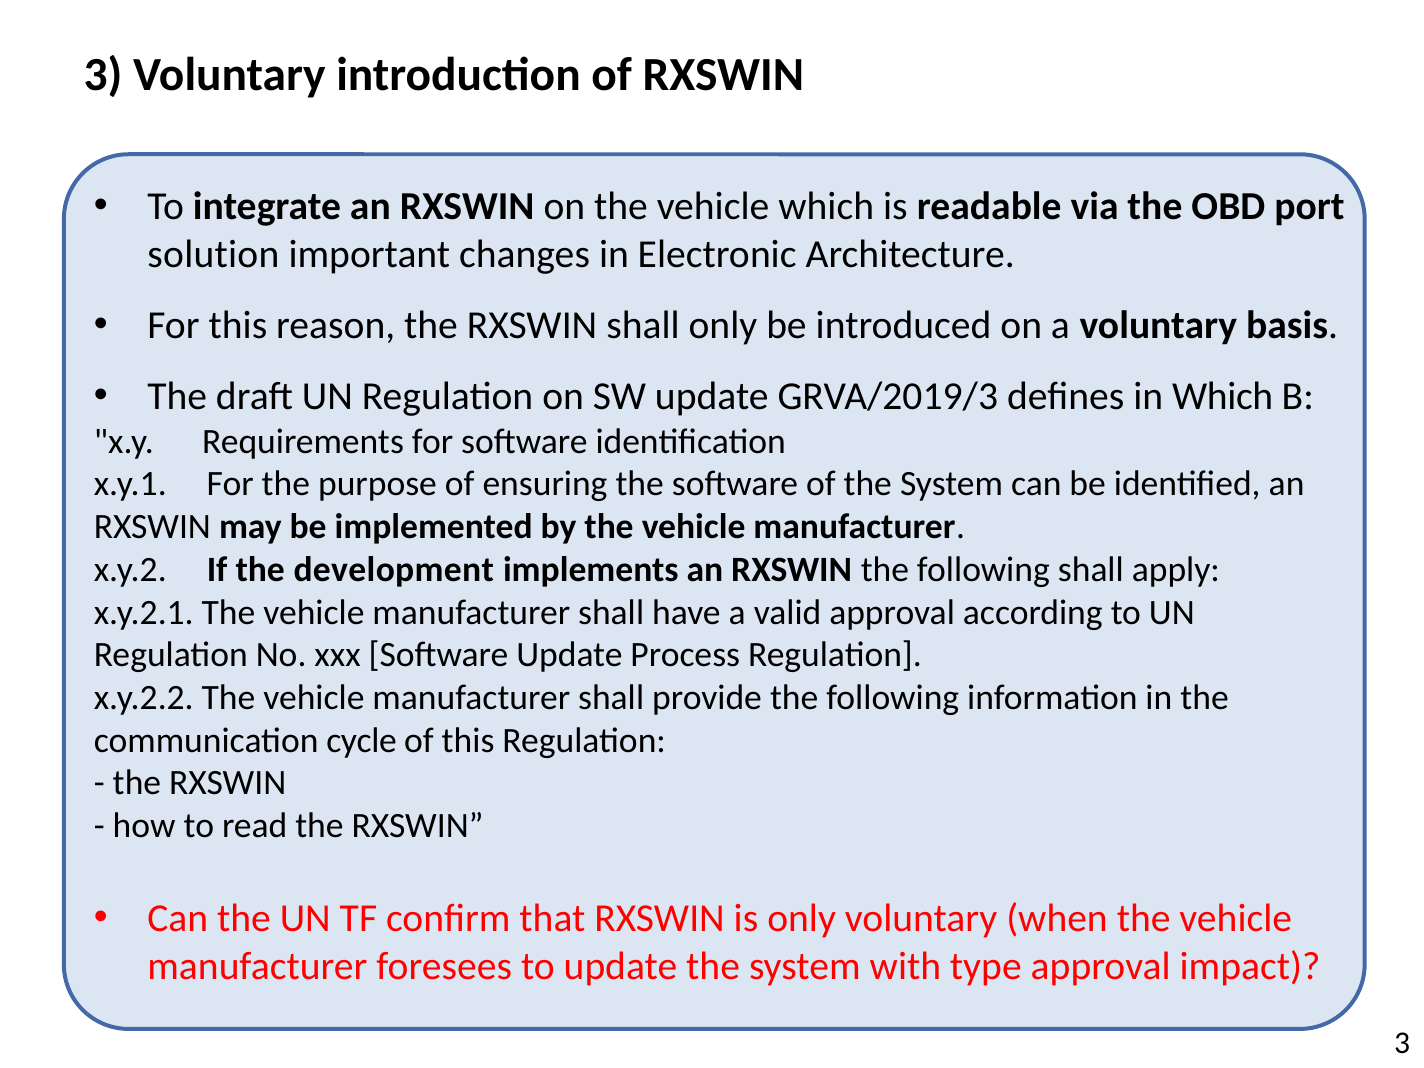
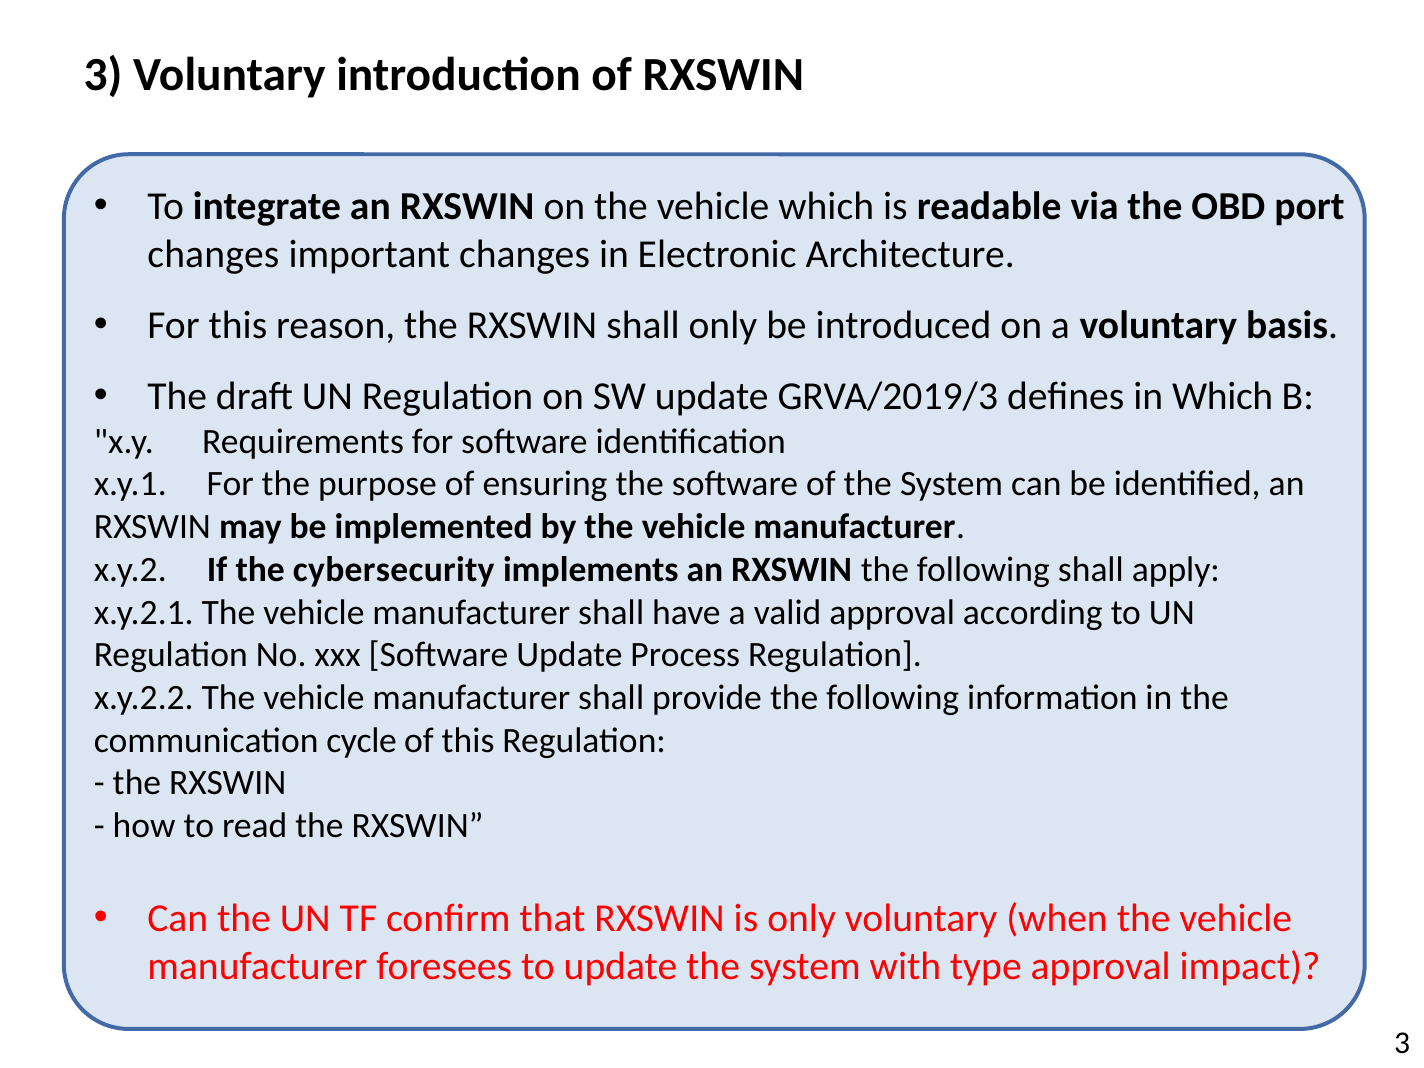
solution: solution -> changes (213, 254)
development: development -> cybersecurity (394, 570)
